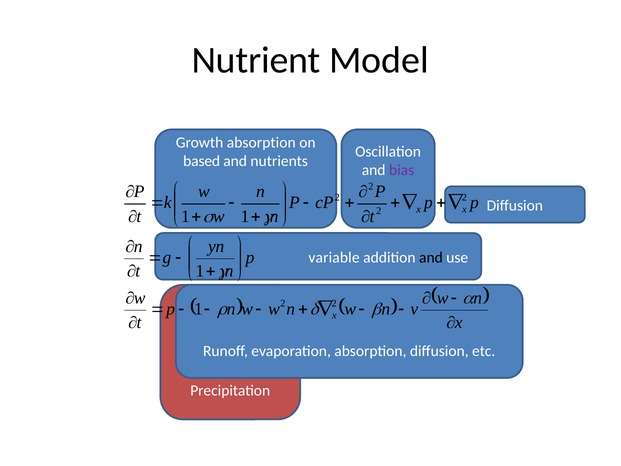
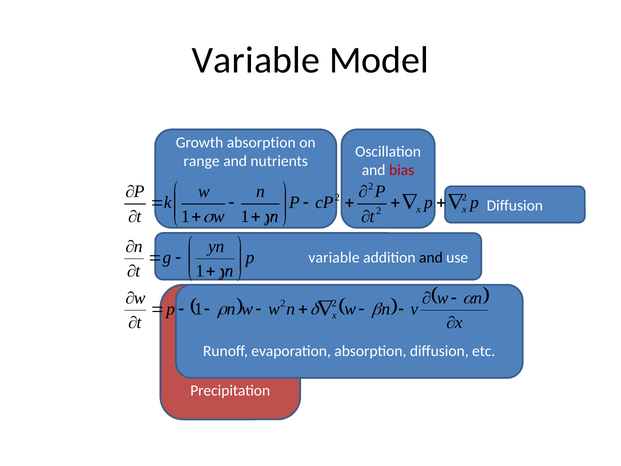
Nutrient: Nutrient -> Variable (256, 60)
based: based -> range (202, 161)
bias colour: purple -> red (402, 170)
